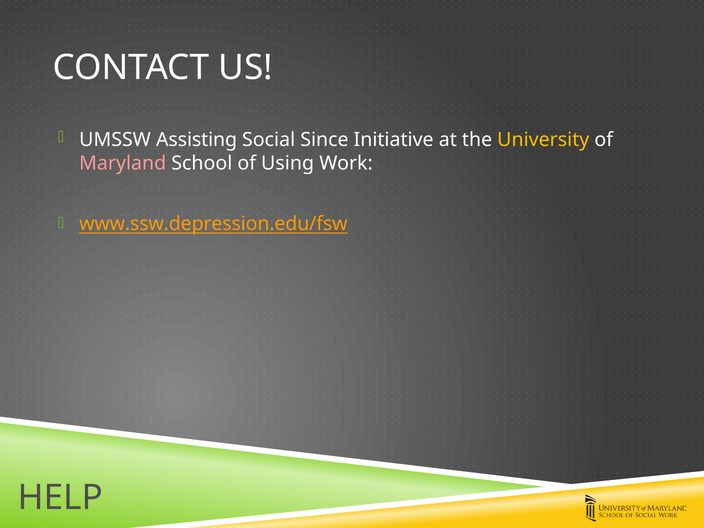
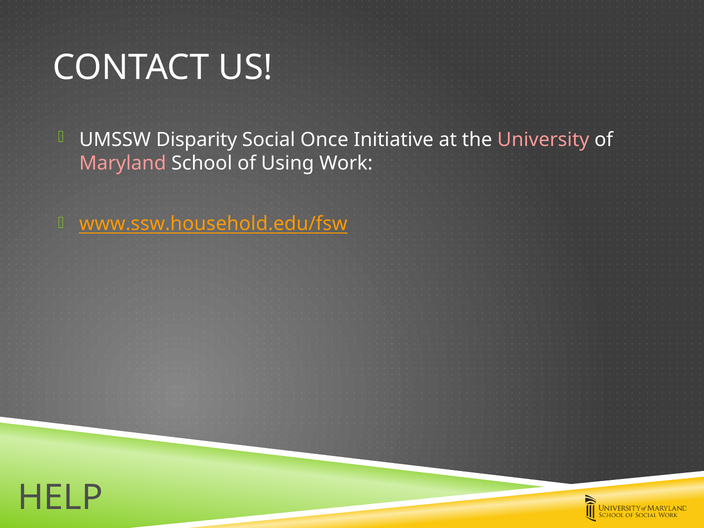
Assisting: Assisting -> Disparity (197, 140)
Since: Since -> Once (324, 140)
University colour: yellow -> pink (543, 140)
www.ssw.depression.edu/fsw: www.ssw.depression.edu/fsw -> www.ssw.household.edu/fsw (213, 224)
